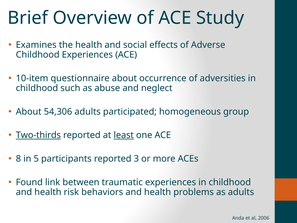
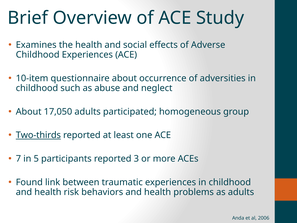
54,306: 54,306 -> 17,050 (58, 111)
least underline: present -> none (124, 135)
8: 8 -> 7 (18, 159)
